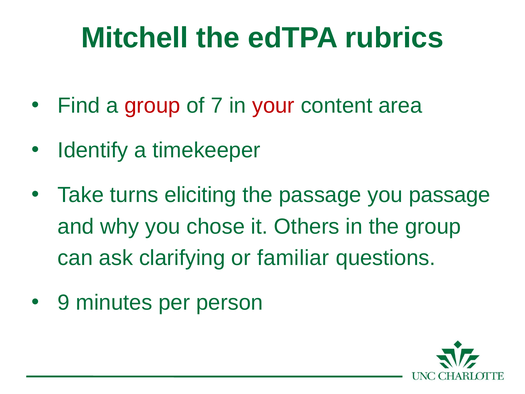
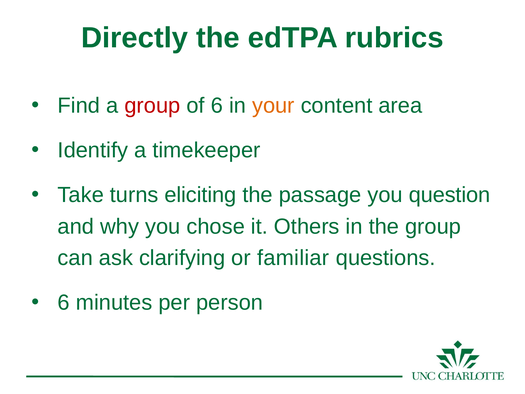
Mitchell: Mitchell -> Directly (135, 38)
of 7: 7 -> 6 (217, 106)
your colour: red -> orange (273, 106)
you passage: passage -> question (450, 195)
9: 9 -> 6 (64, 302)
